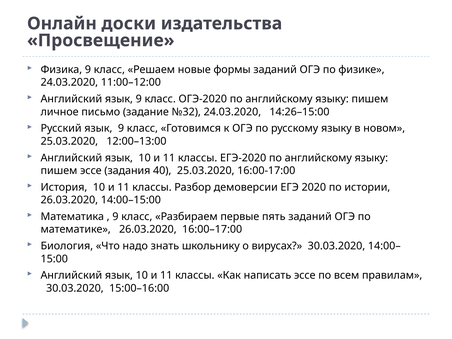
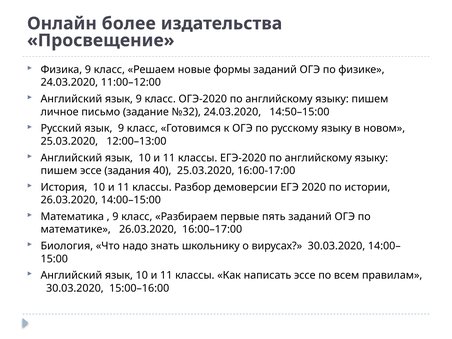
доски: доски -> более (129, 24)
14:26–15:00: 14:26–15:00 -> 14:50–15:00 (299, 112)
